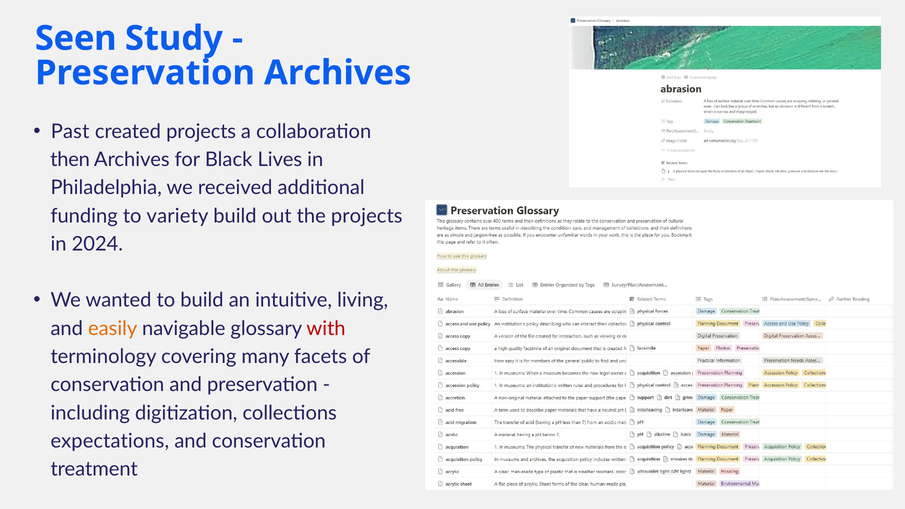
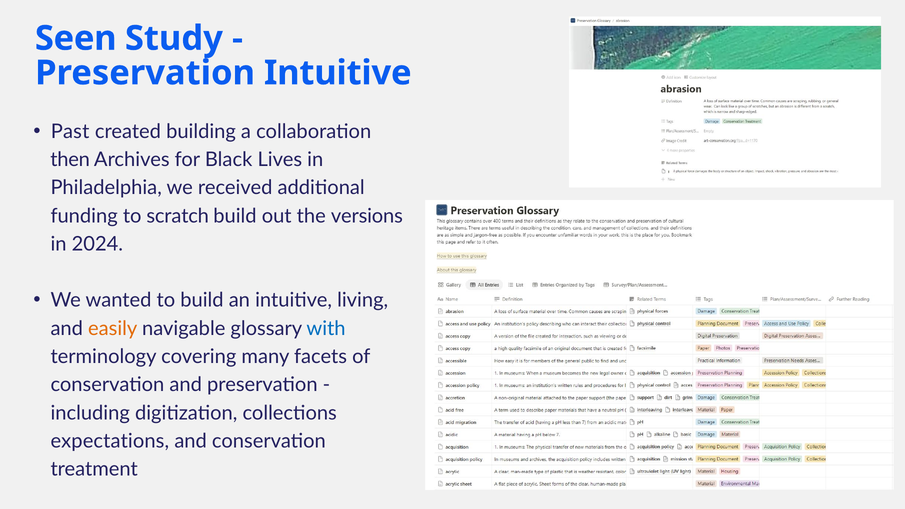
Preservation Archives: Archives -> Intuitive (338, 73)
created projects: projects -> building (201, 131)
variety: variety -> scratch (178, 216)
the projects: projects -> versions (367, 216)
with colour: red -> blue (326, 329)
